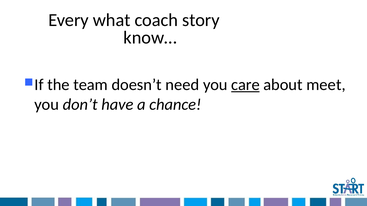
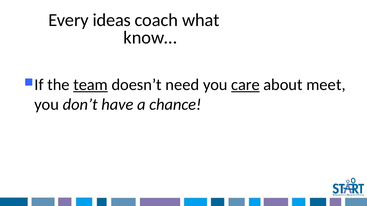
what: what -> ideas (112, 20)
story: story -> what (201, 20)
team underline: none -> present (91, 85)
